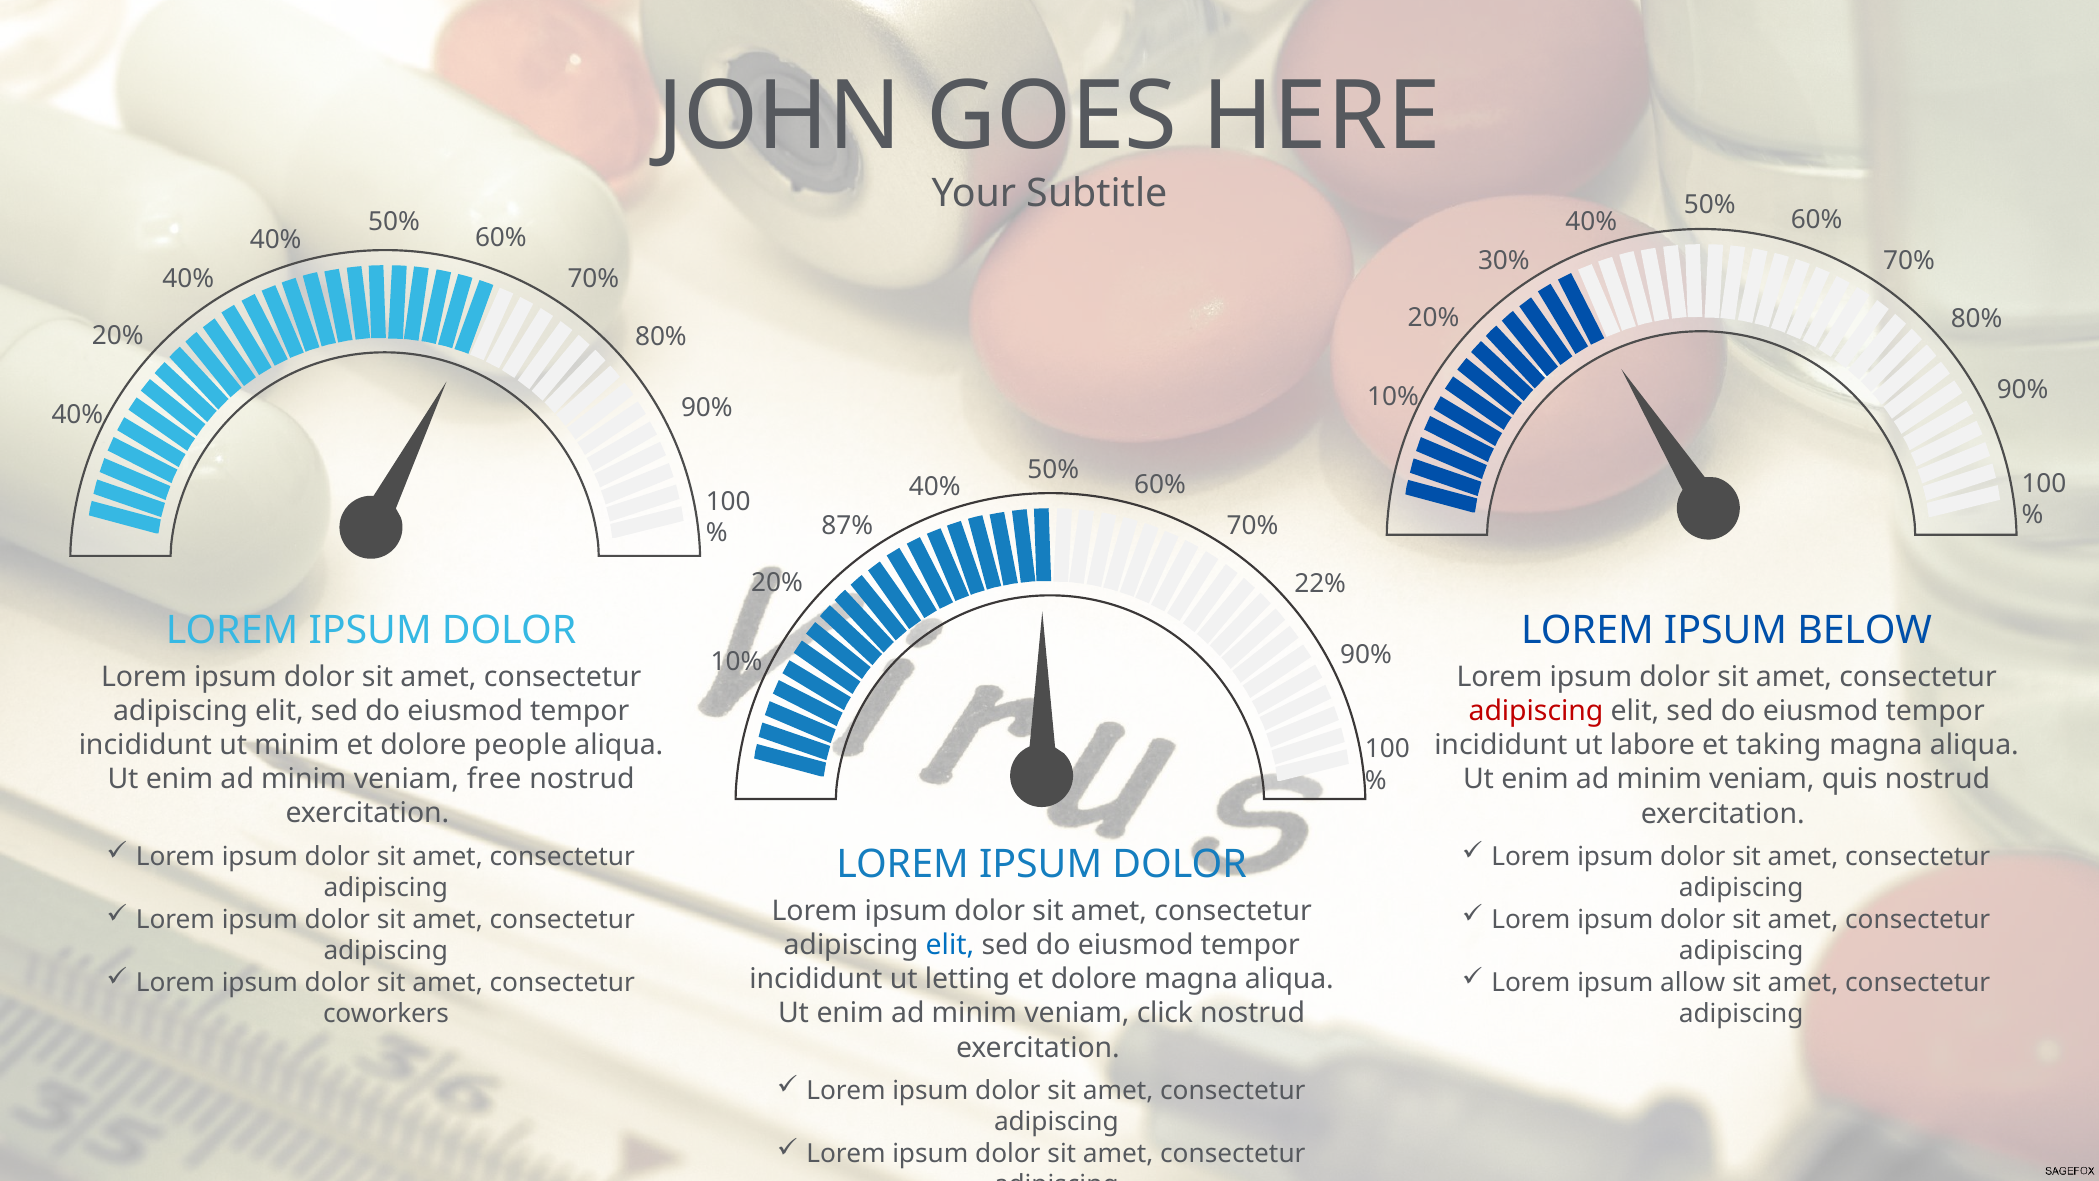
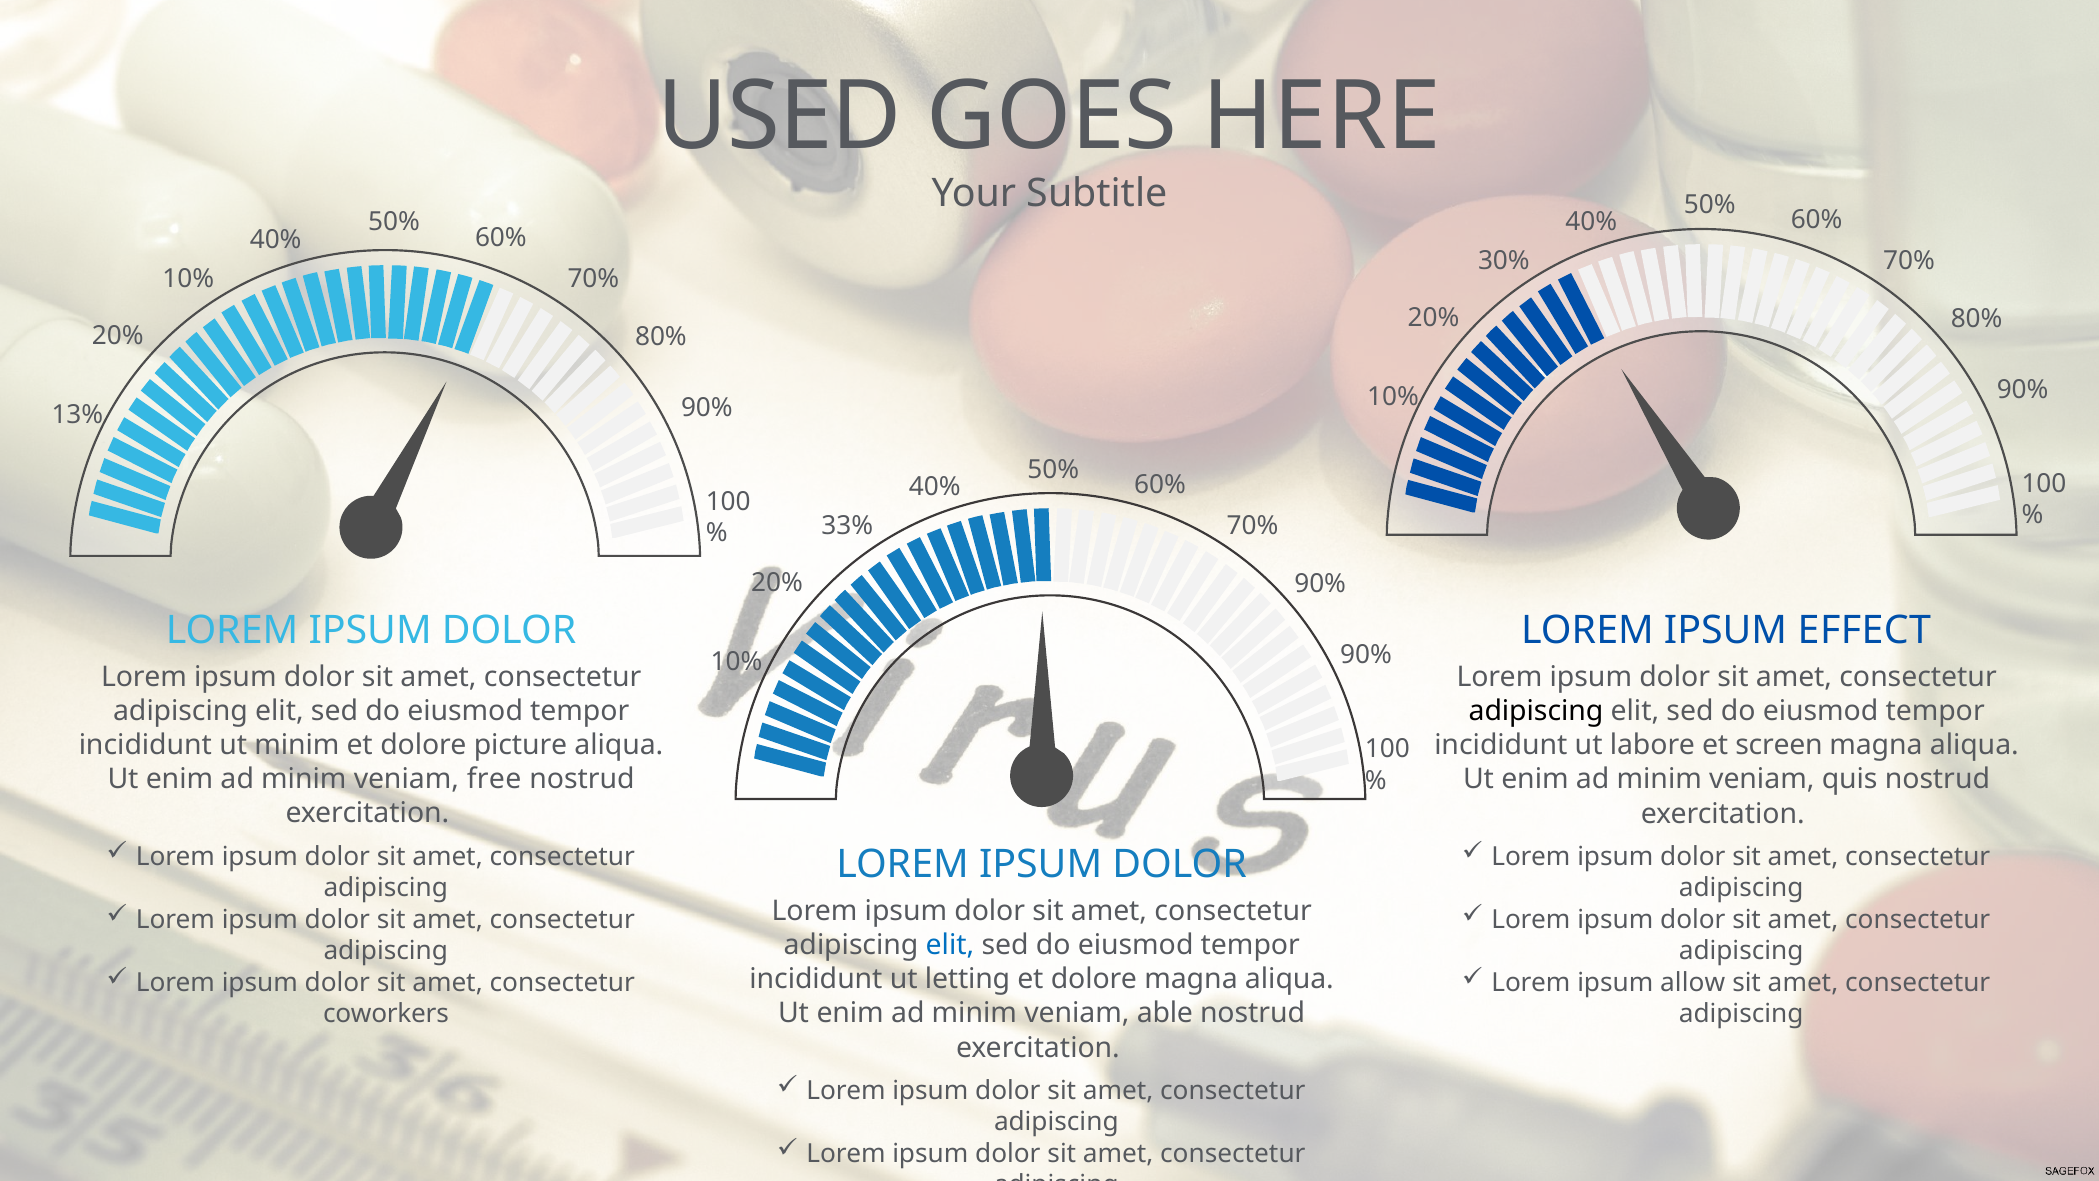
JOHN: JOHN -> USED (780, 117)
40%: 40% -> 10% (188, 278)
40%: 40% -> 13% (77, 415)
87%: 87% -> 33% (847, 526)
22%: 22% -> 90% (1320, 584)
BELOW: BELOW -> EFFECT (1864, 631)
adipiscing colour: red -> black (1536, 711)
people: people -> picture (521, 745)
taking: taking -> screen (1779, 745)
click: click -> able (1165, 1013)
